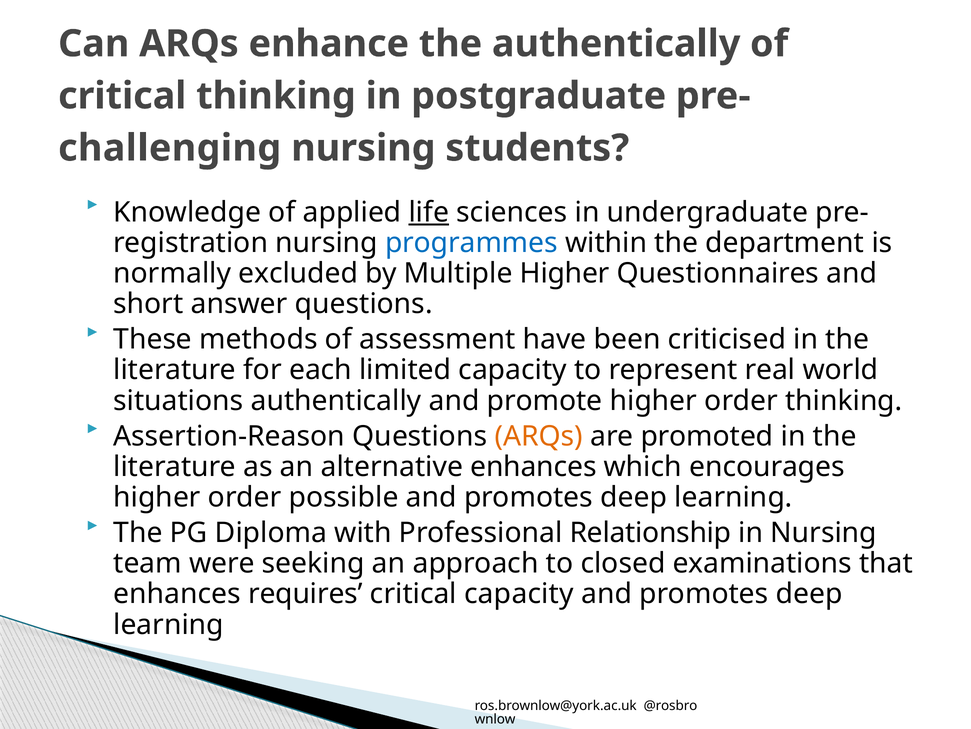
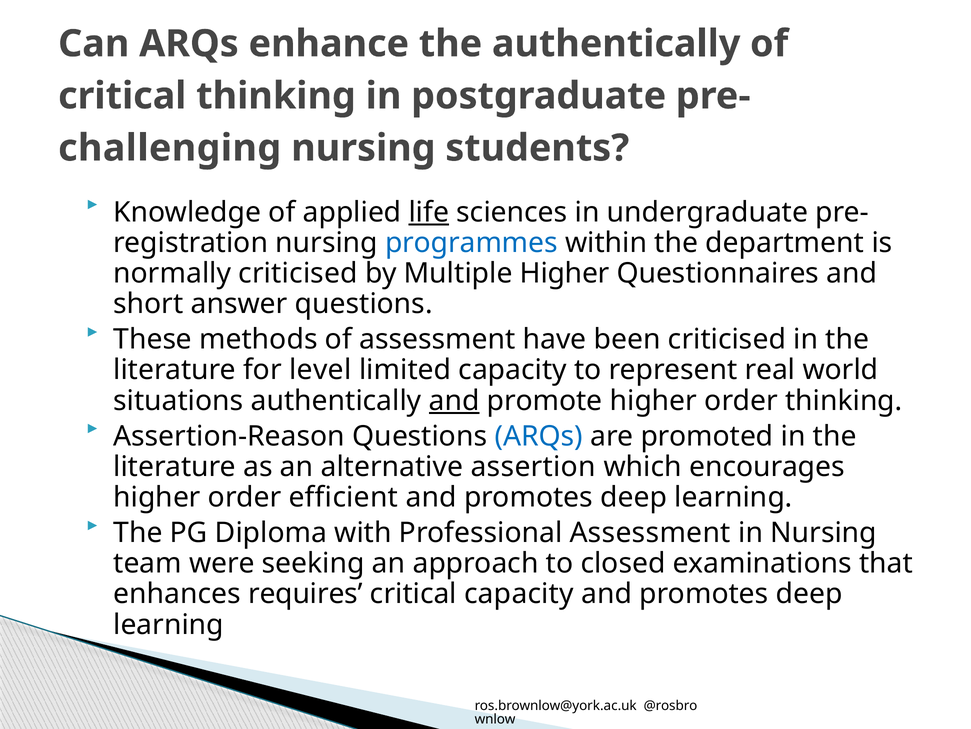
normally excluded: excluded -> criticised (298, 273)
each: each -> level (320, 370)
and underline: none -> present (454, 400)
ARQs colour: orange -> blue (539, 436)
alternative enhances: enhances -> assertion (533, 466)
possible: possible -> efficient (343, 497)
Professional Relationship: Relationship -> Assessment (650, 532)
